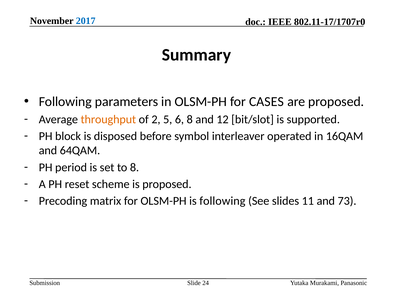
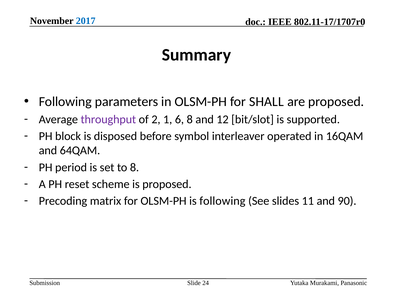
CASES: CASES -> SHALL (266, 102)
throughput colour: orange -> purple (108, 119)
5: 5 -> 1 (168, 119)
73: 73 -> 90 (347, 201)
